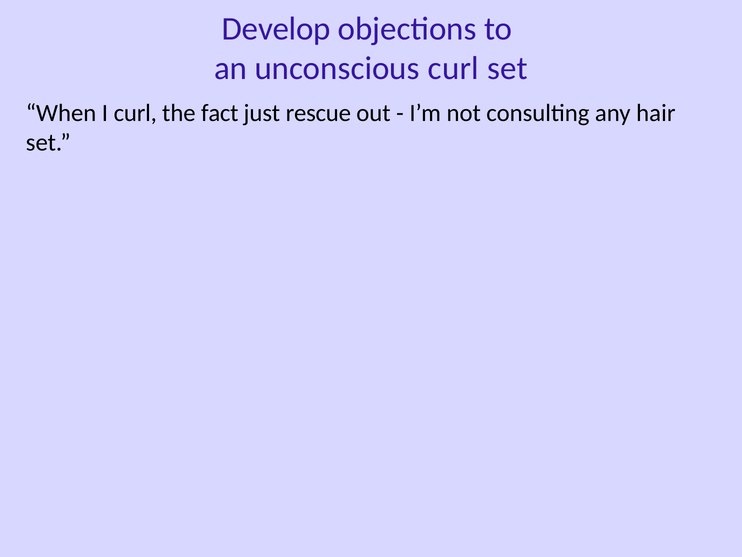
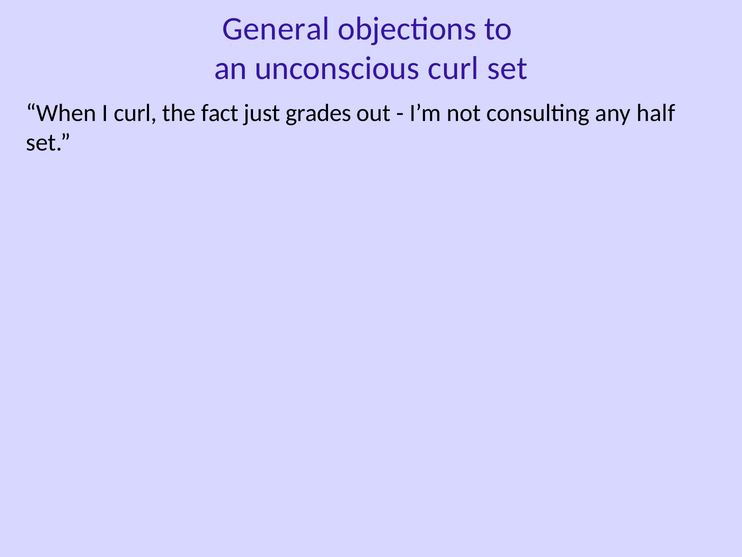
Develop: Develop -> General (276, 29)
rescue: rescue -> grades (318, 113)
hair: hair -> half (656, 113)
